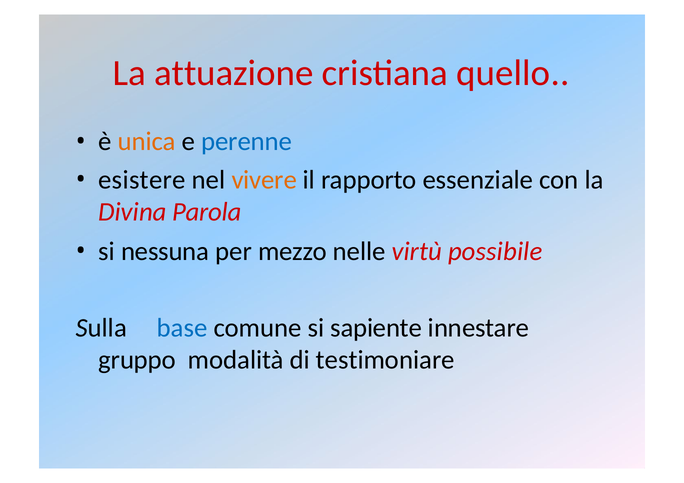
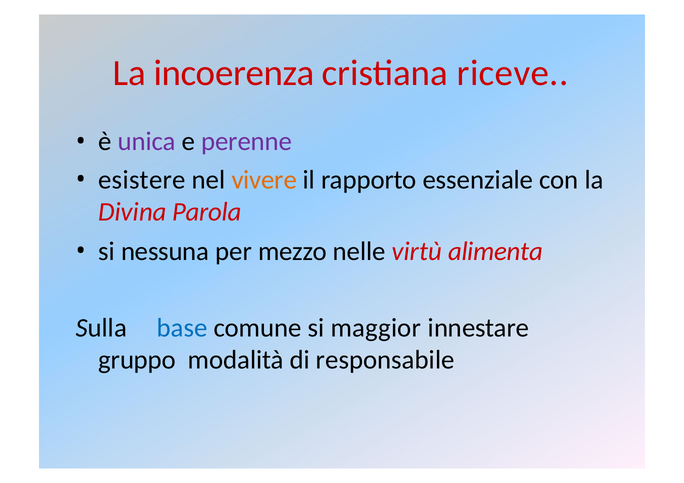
attuazione: attuazione -> incoerenza (234, 73)
quello: quello -> riceve (513, 73)
unica colour: orange -> purple (147, 142)
perenne colour: blue -> purple (247, 142)
possibile: possibile -> alimenta (495, 252)
sapiente: sapiente -> maggior (376, 328)
testimoniare: testimoniare -> responsabile (385, 360)
